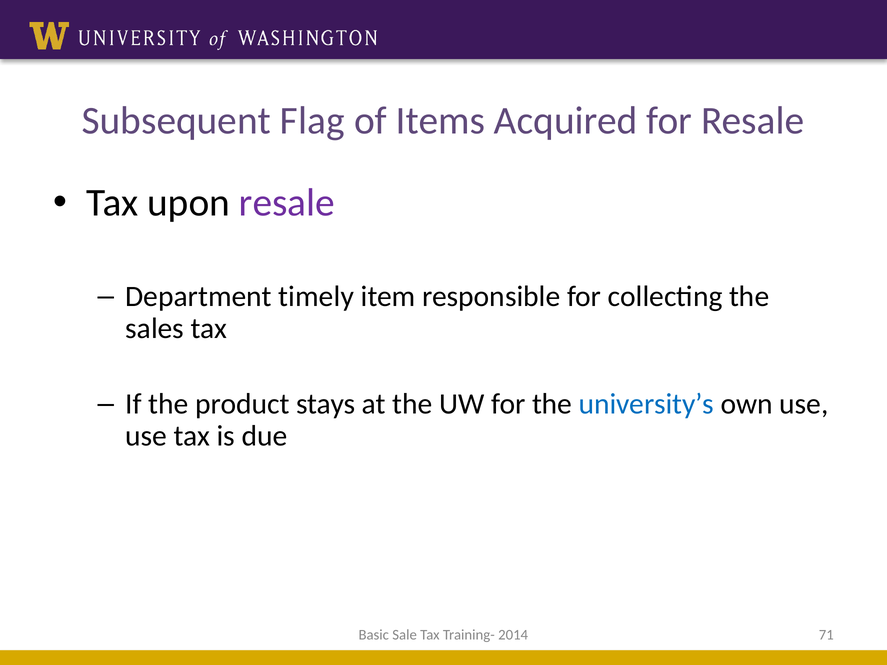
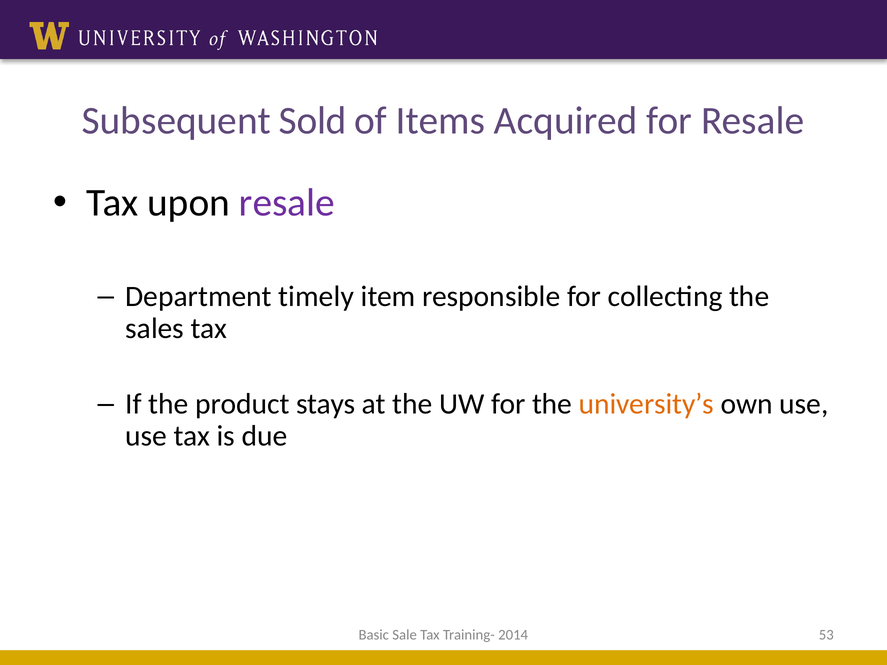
Flag: Flag -> Sold (313, 121)
university’s colour: blue -> orange (646, 404)
71: 71 -> 53 (826, 635)
